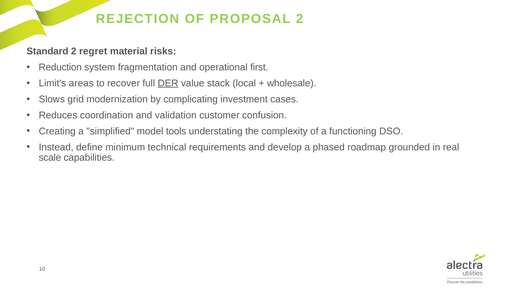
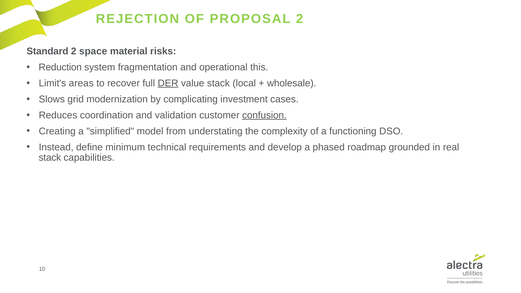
regret: regret -> space (93, 51)
first: first -> this (259, 67)
confusion underline: none -> present (264, 115)
tools: tools -> from (176, 131)
scale: scale -> stack (50, 158)
